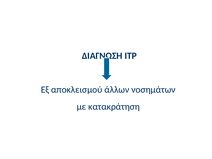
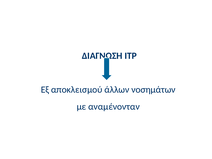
κατακράτηση: κατακράτηση -> αναμένονταν (114, 107)
